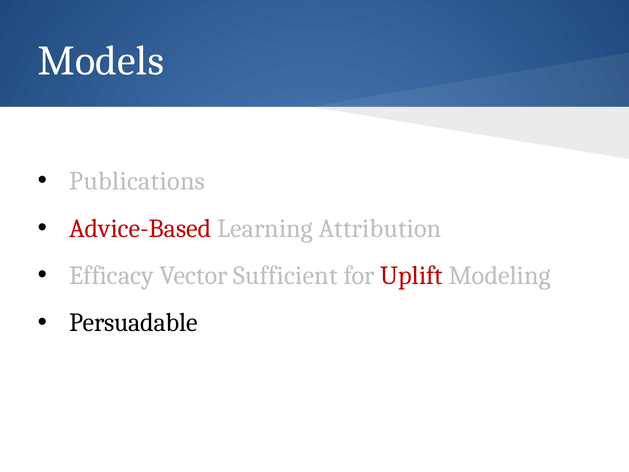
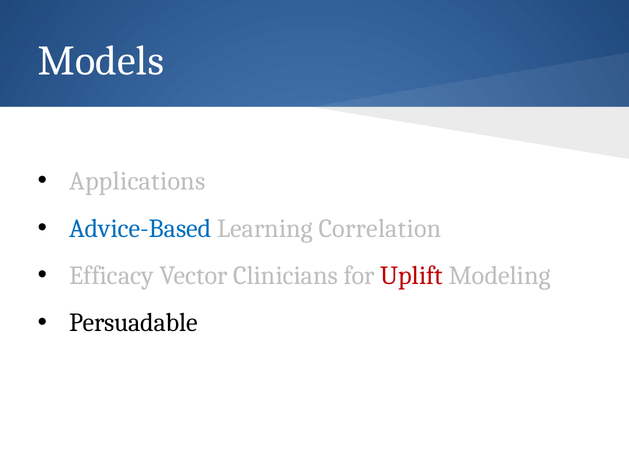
Publications: Publications -> Applications (137, 181)
Advice-Based colour: red -> blue (140, 228)
Attribution: Attribution -> Correlation (380, 228)
Sufficient: Sufficient -> Clinicians (286, 275)
